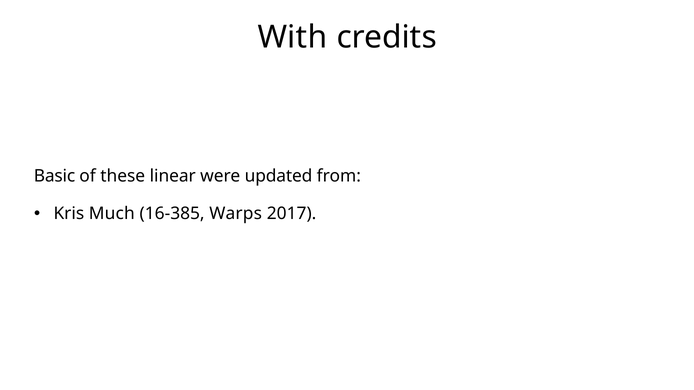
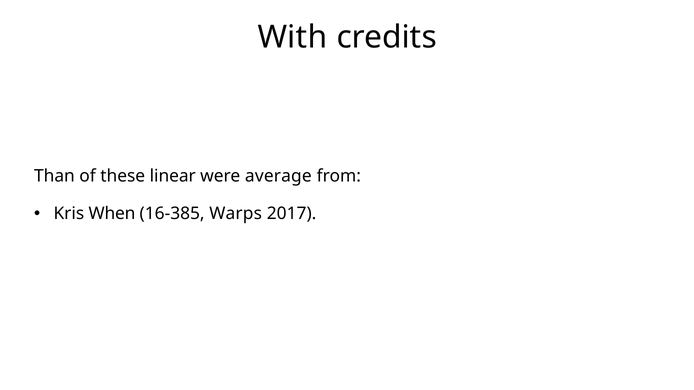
Basic: Basic -> Than (54, 176)
updated: updated -> average (278, 176)
Much: Much -> When (112, 214)
